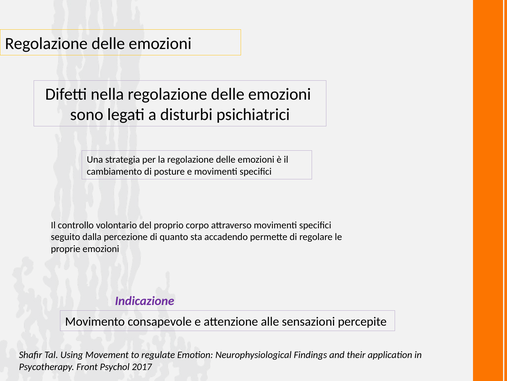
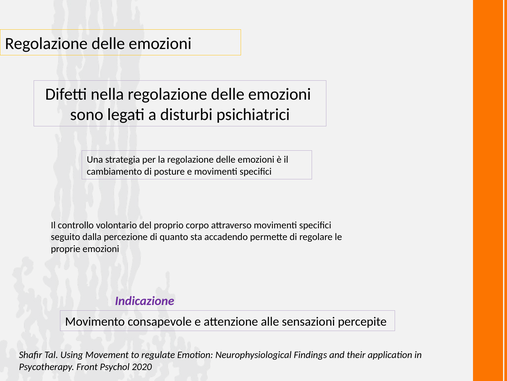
2017: 2017 -> 2020 (142, 366)
